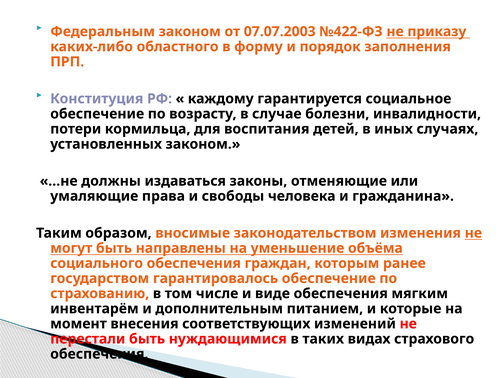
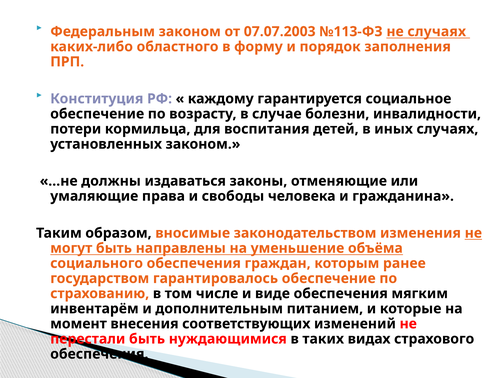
№422-ФЗ: №422-ФЗ -> №113-ФЗ (351, 31)
не приказу: приказу -> случаях (437, 31)
